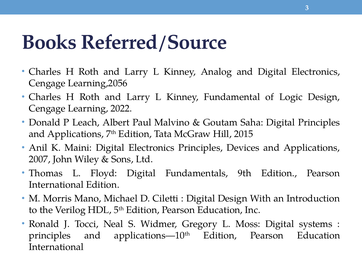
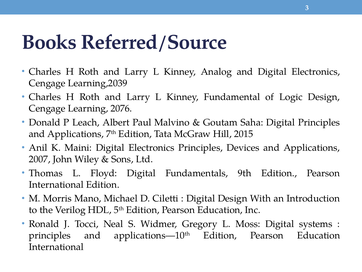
Learning,2056: Learning,2056 -> Learning,2039 (98, 83)
2022: 2022 -> 2076 (121, 108)
